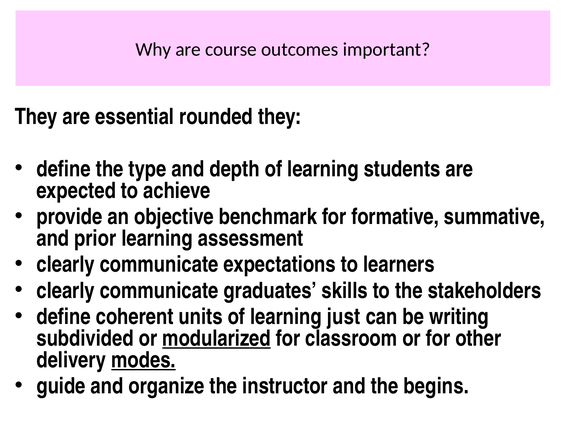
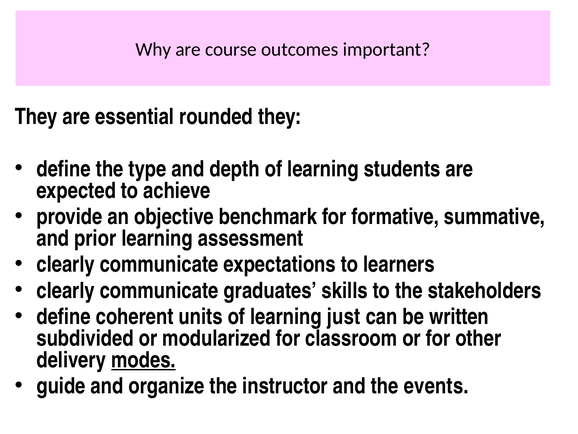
writing: writing -> written (459, 316)
modularized underline: present -> none (217, 338)
begins: begins -> events (436, 386)
